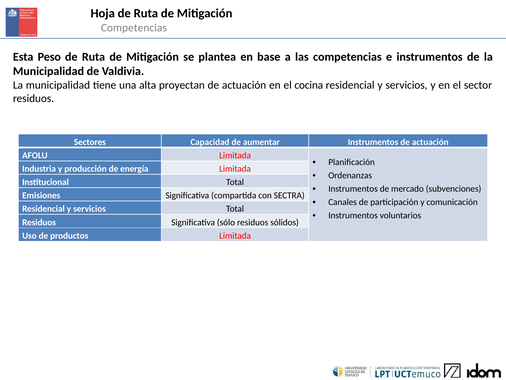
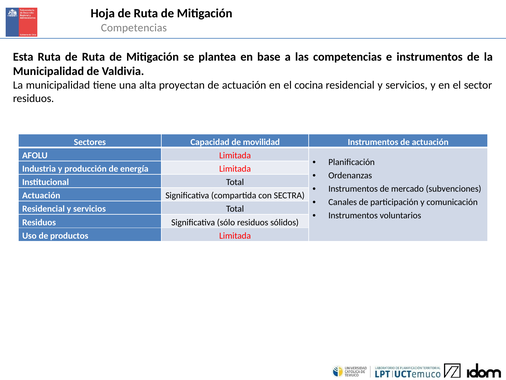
Esta Peso: Peso -> Ruta (49, 57)
aumentar: aumentar -> movilidad (261, 142)
Emisiones: Emisiones -> Actuación (41, 195)
